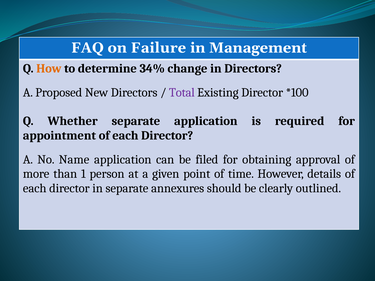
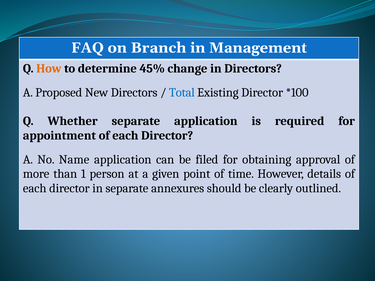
Failure: Failure -> Branch (158, 48)
34%: 34% -> 45% (152, 69)
Total colour: purple -> blue (182, 92)
